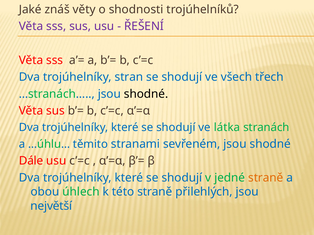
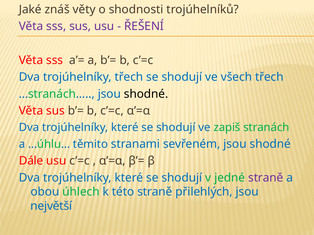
trojúhelníky stran: stran -> třech (129, 77)
látka: látka -> zapiš (227, 128)
straně colour: orange -> purple (266, 178)
